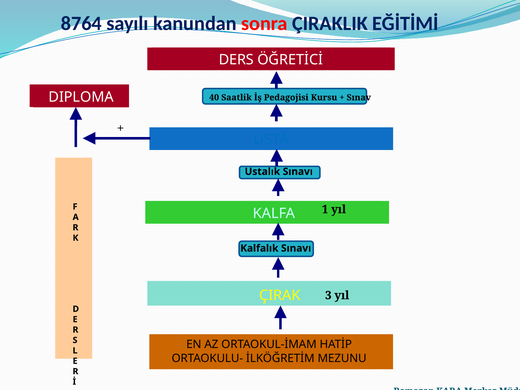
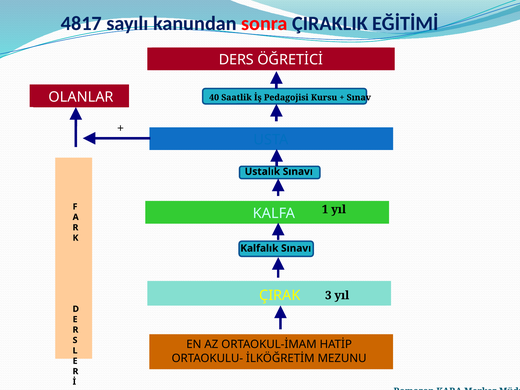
8764: 8764 -> 4817 (81, 23)
DIPLOMA: DIPLOMA -> OLANLAR (81, 97)
